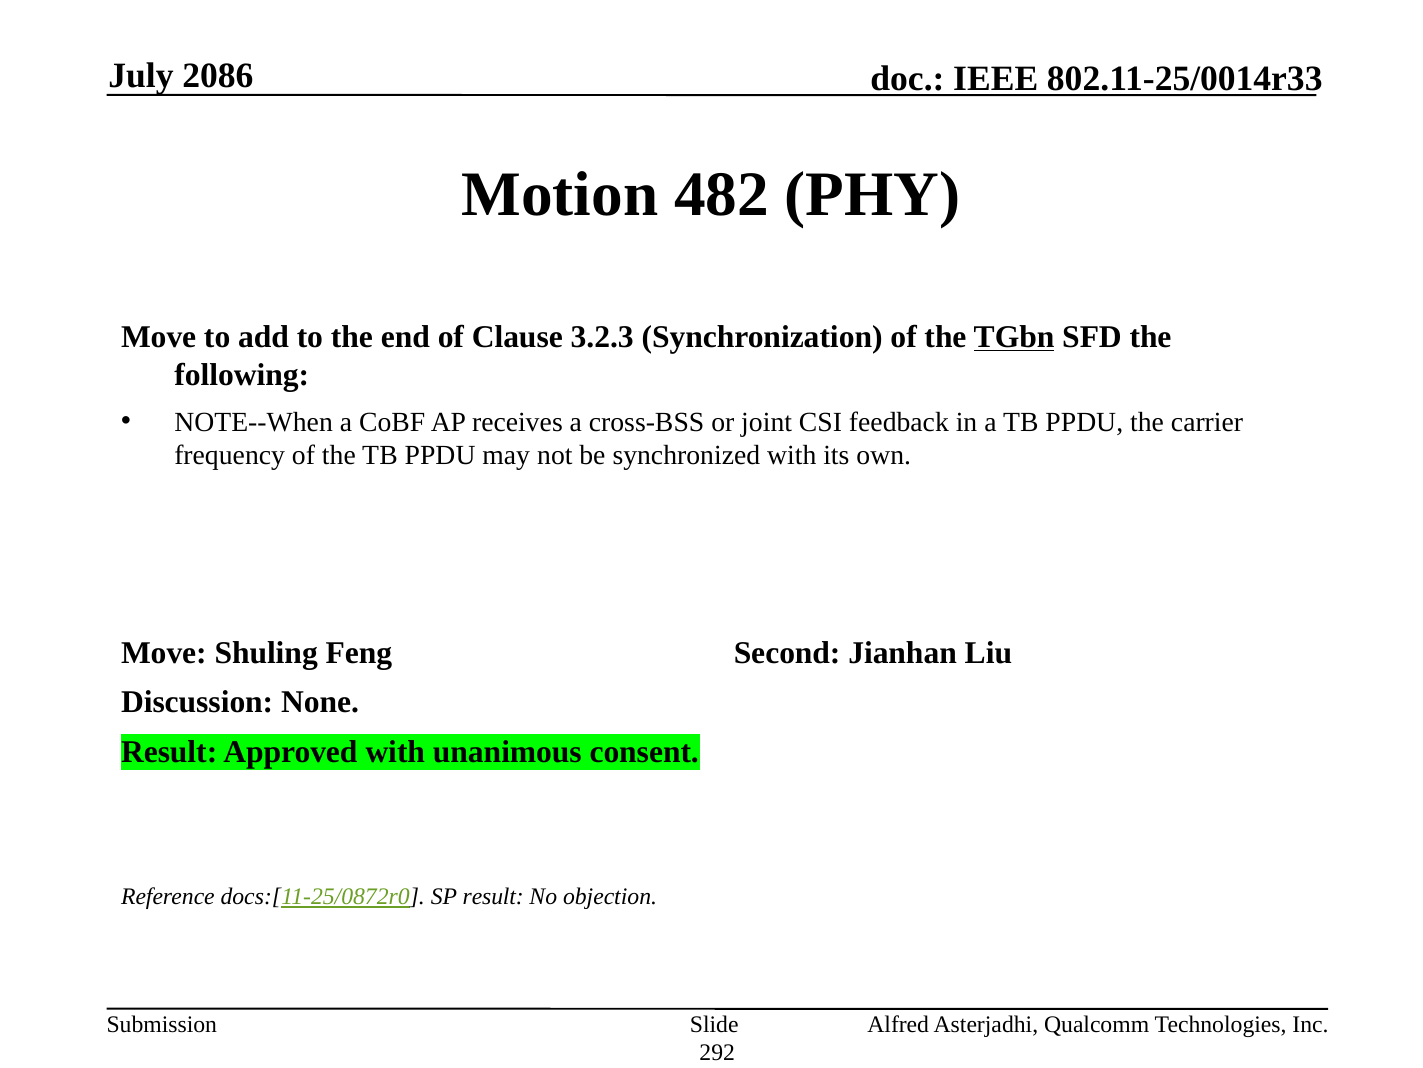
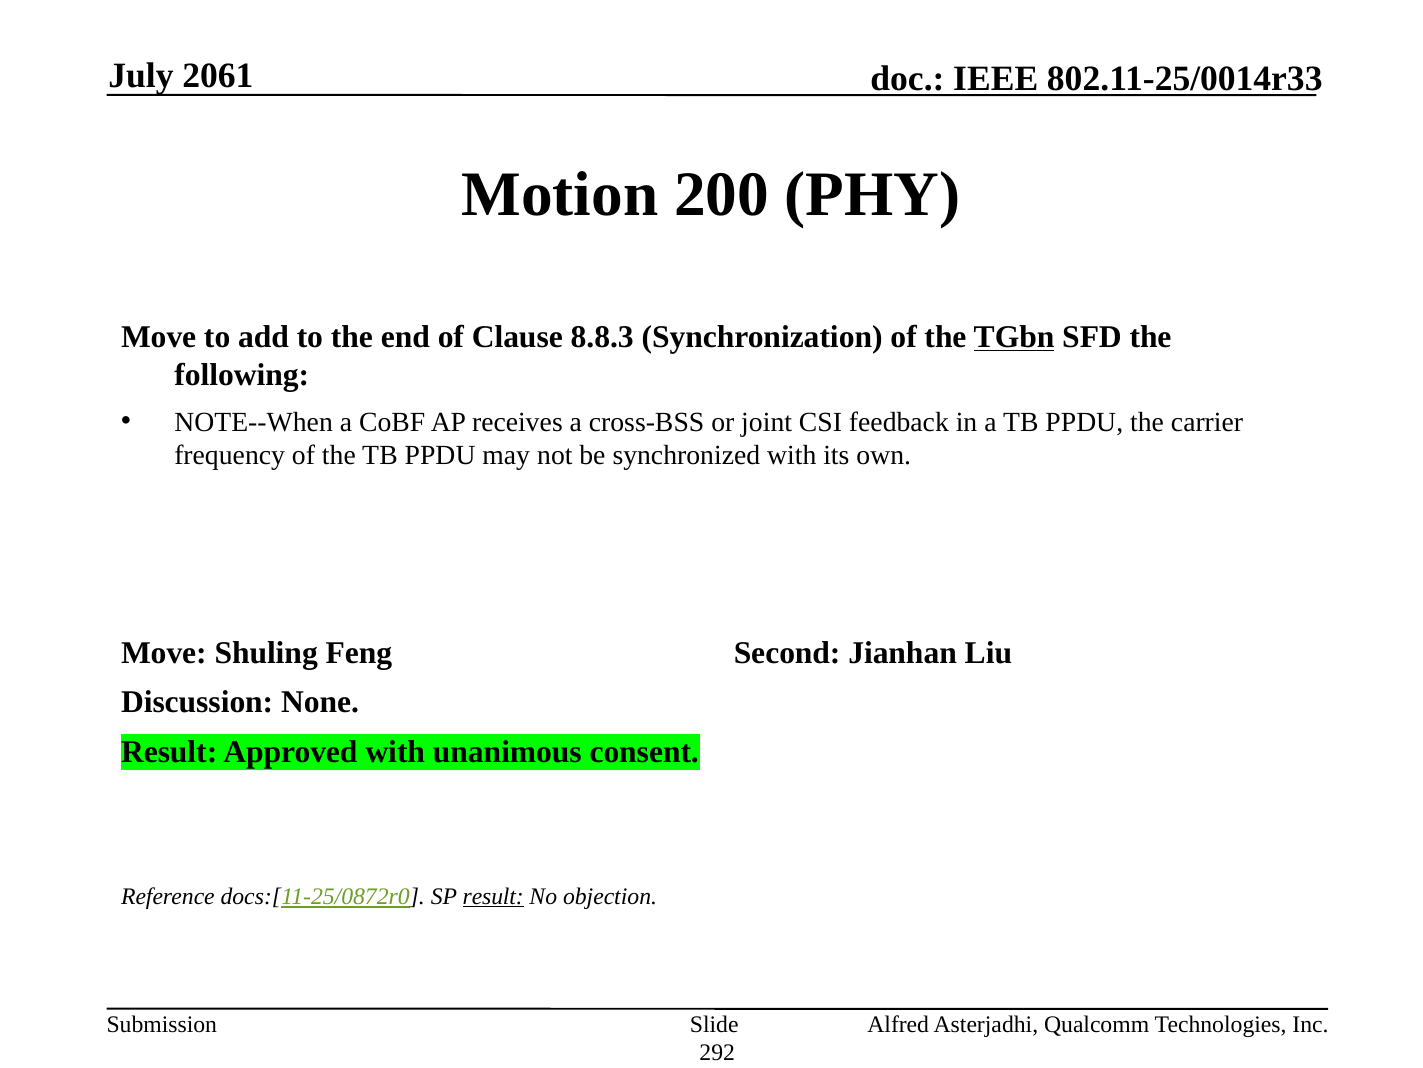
2086: 2086 -> 2061 (218, 75)
482: 482 -> 200 (722, 194)
3.2.3: 3.2.3 -> 8.8.3 (602, 337)
result underline: none -> present (493, 896)
